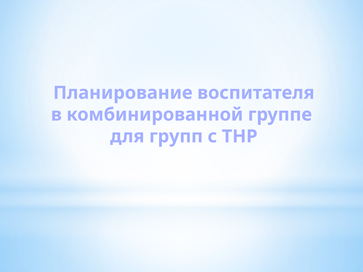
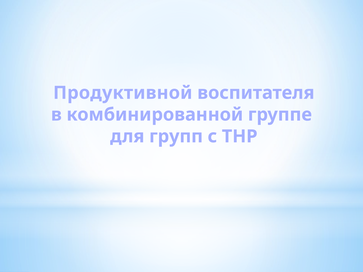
Планирование: Планирование -> Продуктивной (123, 93)
